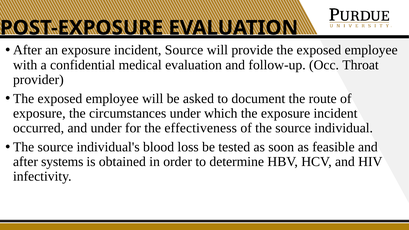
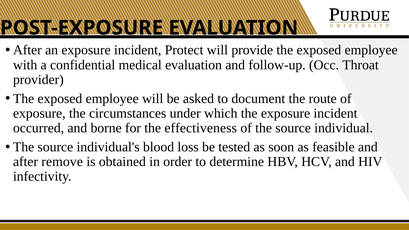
incident Source: Source -> Protect (184, 50)
and under: under -> borne (106, 128)
systems: systems -> remove (62, 162)
